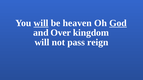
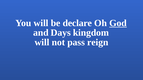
will underline: present -> none (41, 23)
heaven: heaven -> declare (77, 23)
Over: Over -> Days (61, 33)
